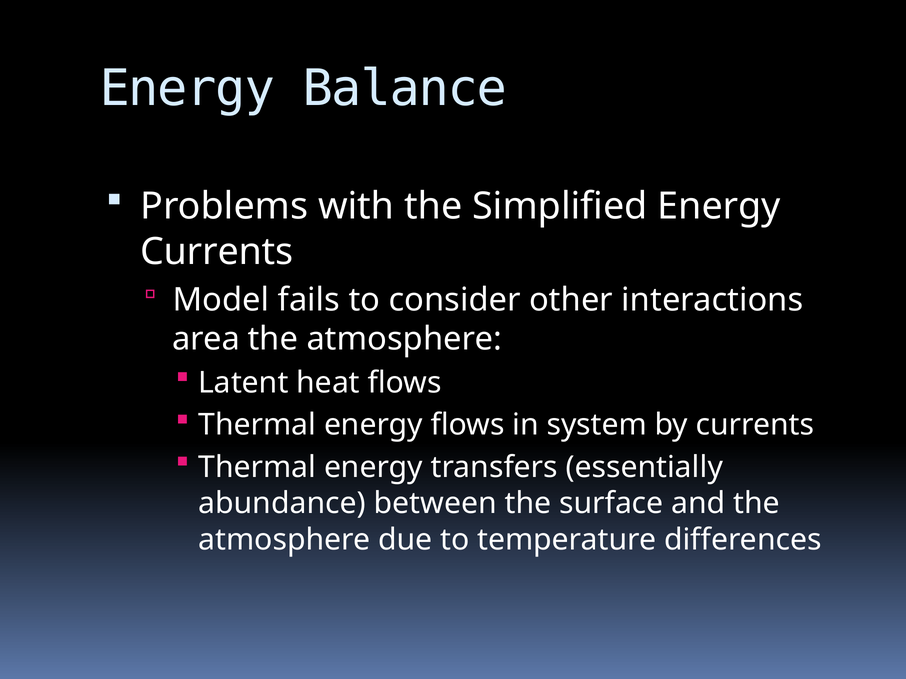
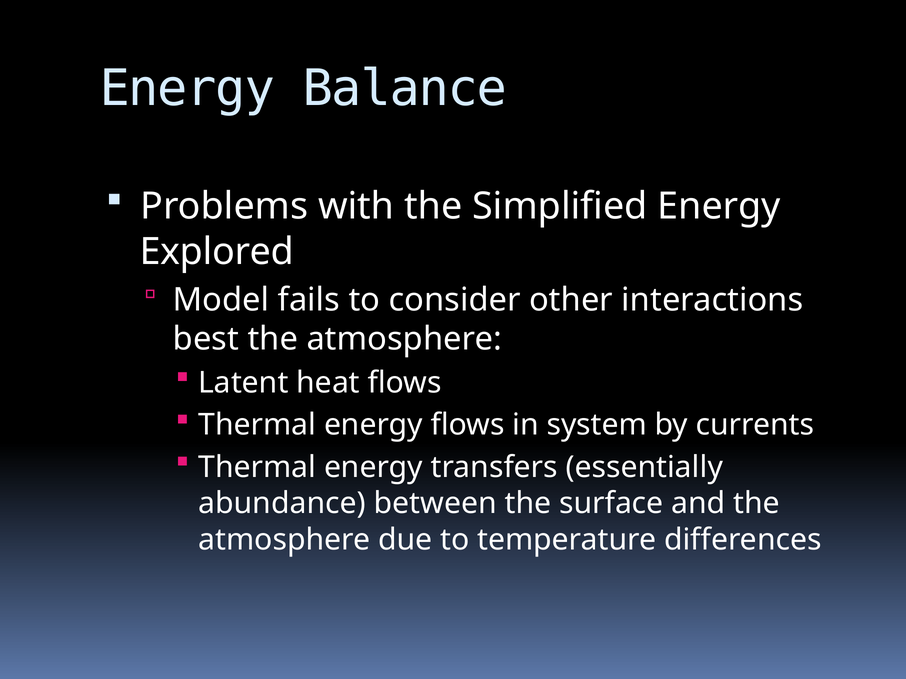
Currents: Currents -> Explored (217, 252)
area: area -> best (206, 339)
